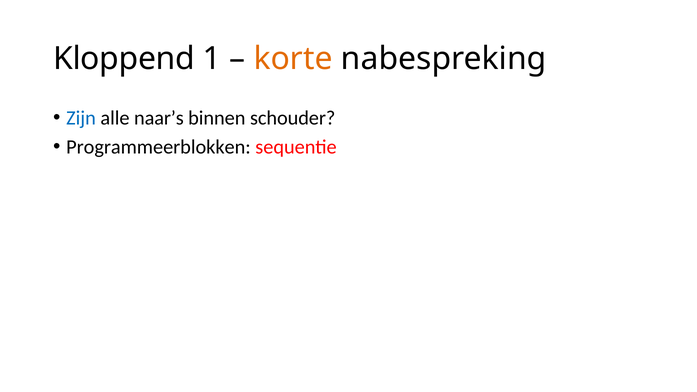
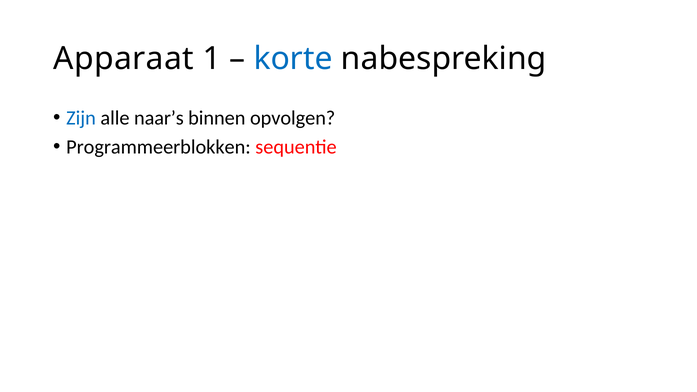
Kloppend: Kloppend -> Apparaat (124, 59)
korte colour: orange -> blue (293, 59)
schouder: schouder -> opvolgen (293, 118)
